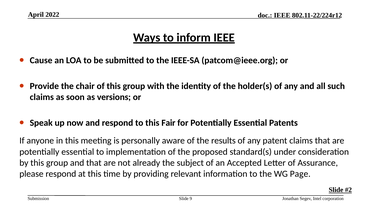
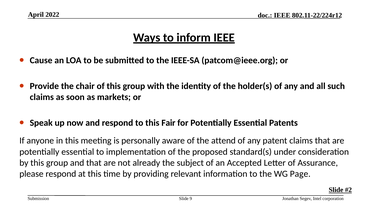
versions: versions -> markets (114, 97)
results: results -> attend (223, 141)
